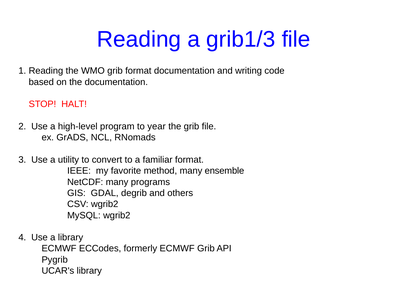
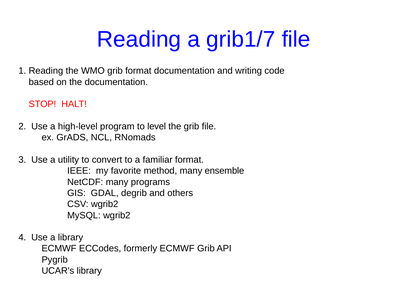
grib1/3: grib1/3 -> grib1/7 (241, 39)
year: year -> level (157, 126)
